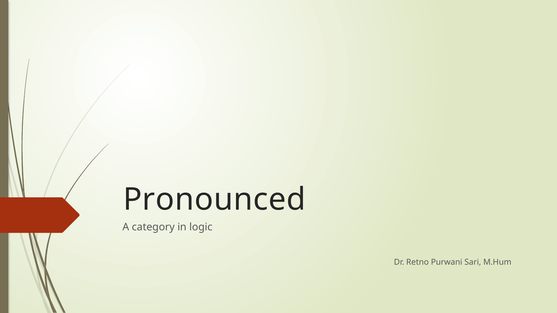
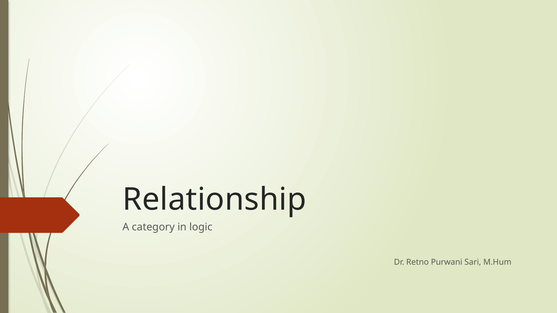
Pronounced: Pronounced -> Relationship (214, 200)
